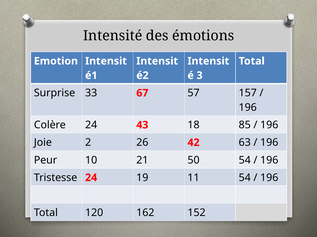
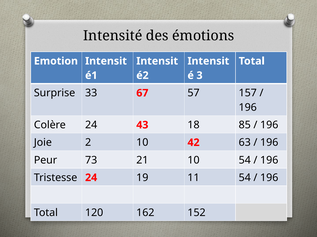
2 26: 26 -> 10 (142, 143)
10: 10 -> 73 (91, 161)
21 50: 50 -> 10 (194, 161)
